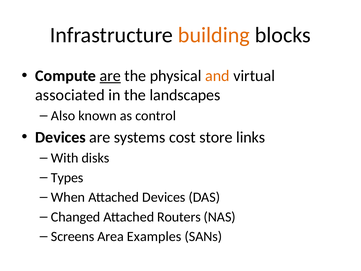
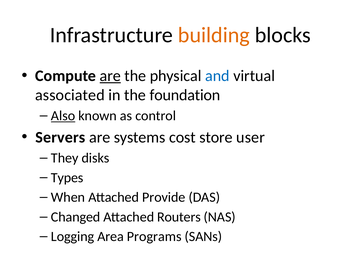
and colour: orange -> blue (217, 76)
landscapes: landscapes -> foundation (185, 95)
Also underline: none -> present (63, 116)
Devices: Devices -> Servers (60, 137)
links: links -> user (251, 137)
With: With -> They (65, 158)
Attached Devices: Devices -> Provide (164, 197)
Screens: Screens -> Logging (73, 236)
Examples: Examples -> Programs (154, 236)
